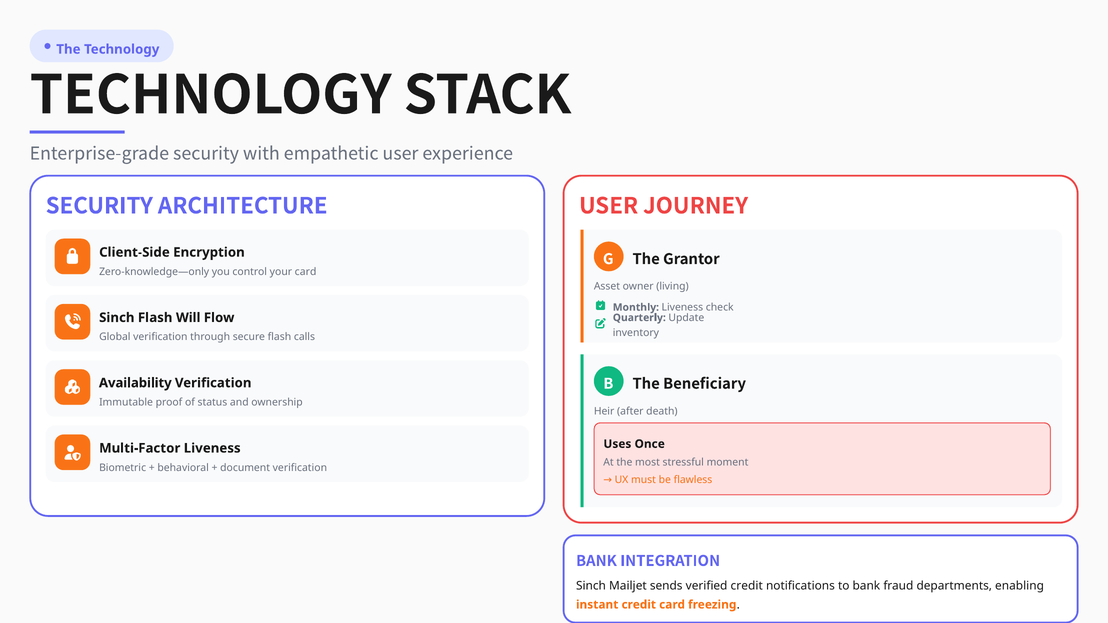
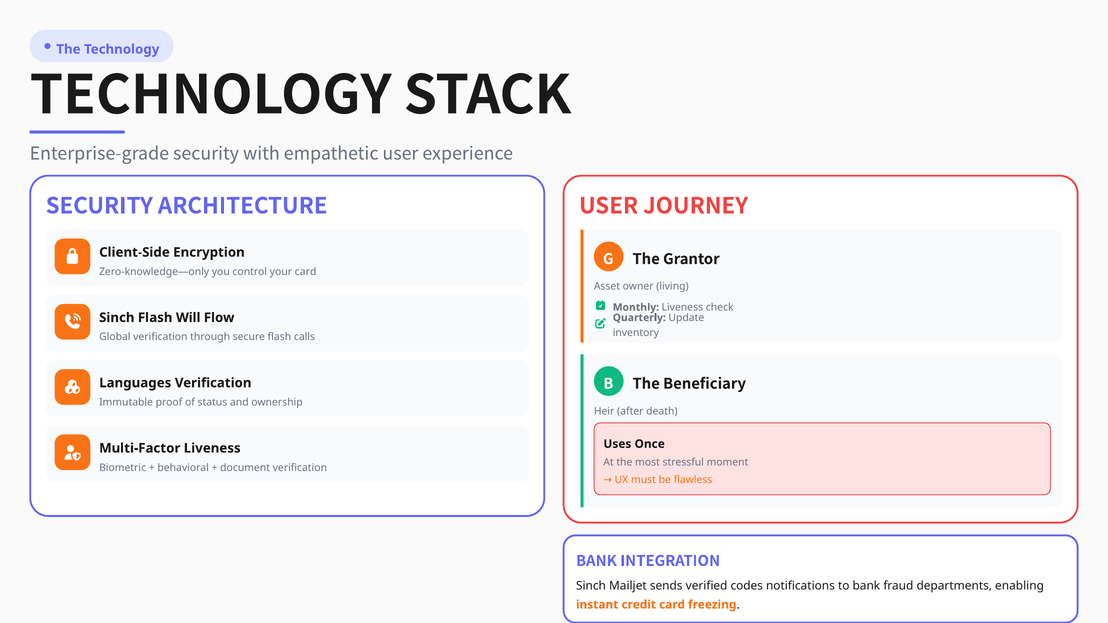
Availability: Availability -> Languages (135, 383)
verified credit: credit -> codes (747, 586)
